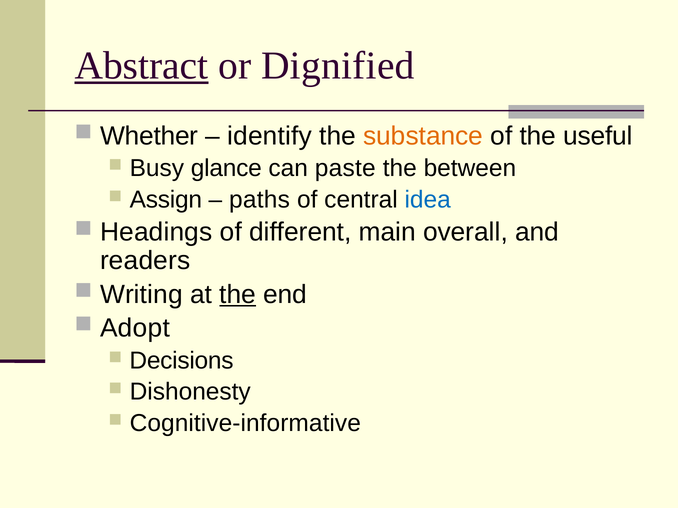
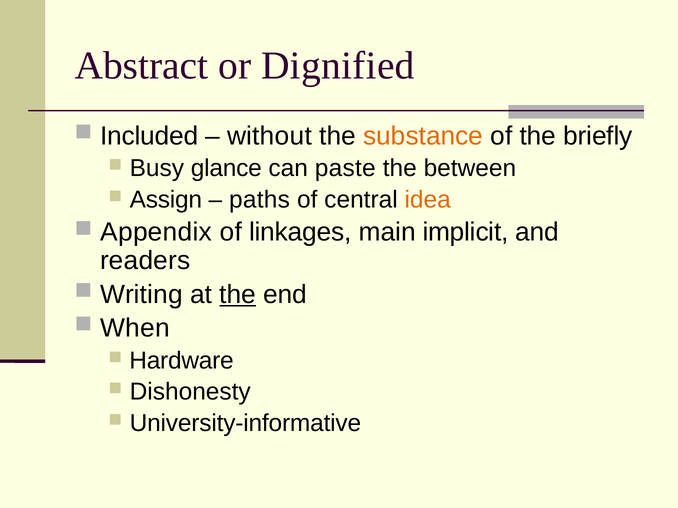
Abstract underline: present -> none (141, 66)
Whether: Whether -> Included (149, 136)
identify: identify -> without (269, 136)
useful: useful -> briefly (598, 136)
idea colour: blue -> orange (428, 200)
Headings: Headings -> Appendix (156, 233)
different: different -> linkages (300, 233)
overall: overall -> implicit (466, 233)
Adopt: Adopt -> When (135, 329)
Decisions: Decisions -> Hardware (182, 361)
Cognitive-informative: Cognitive-informative -> University-informative (245, 423)
